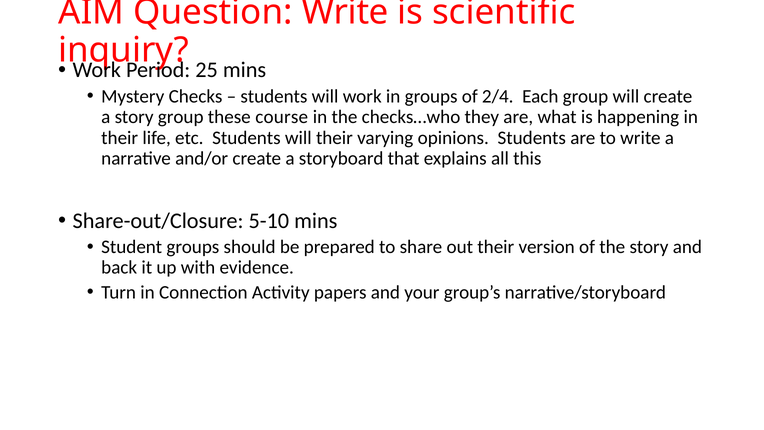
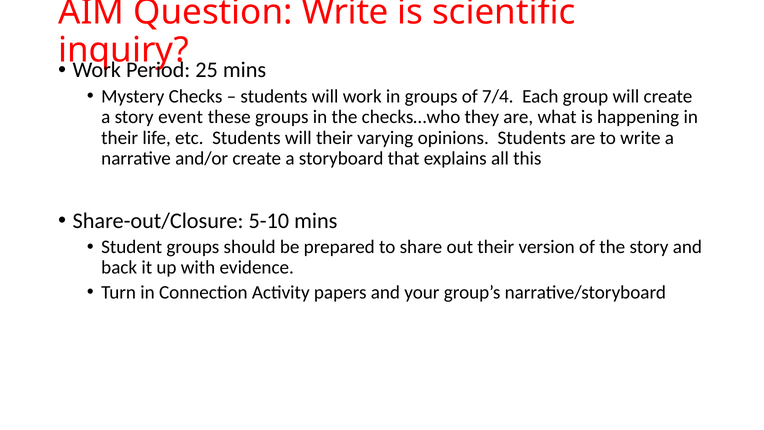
2/4: 2/4 -> 7/4 (498, 96)
story group: group -> event (181, 117)
these course: course -> groups (282, 117)
